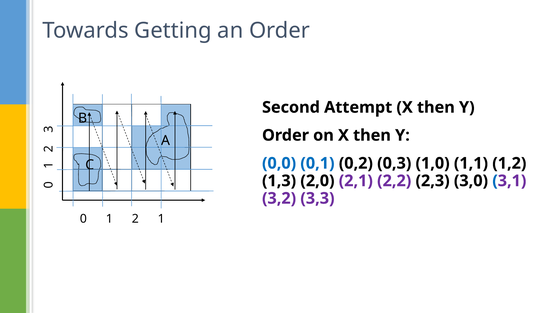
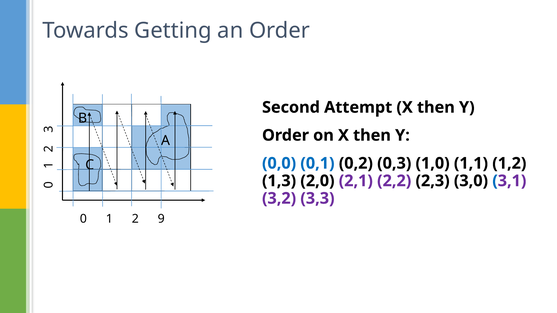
2 1: 1 -> 9 (161, 219)
